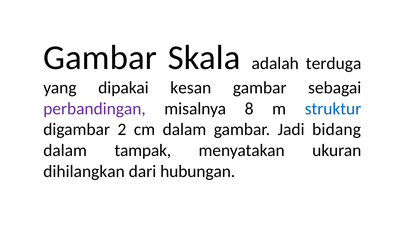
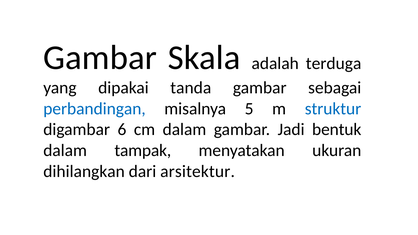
kesan: kesan -> tanda (191, 88)
perbandingan colour: purple -> blue (95, 109)
8: 8 -> 5 (249, 109)
2: 2 -> 6 (122, 130)
bidang: bidang -> bentuk (337, 130)
hubungan: hubungan -> arsitektur (198, 171)
